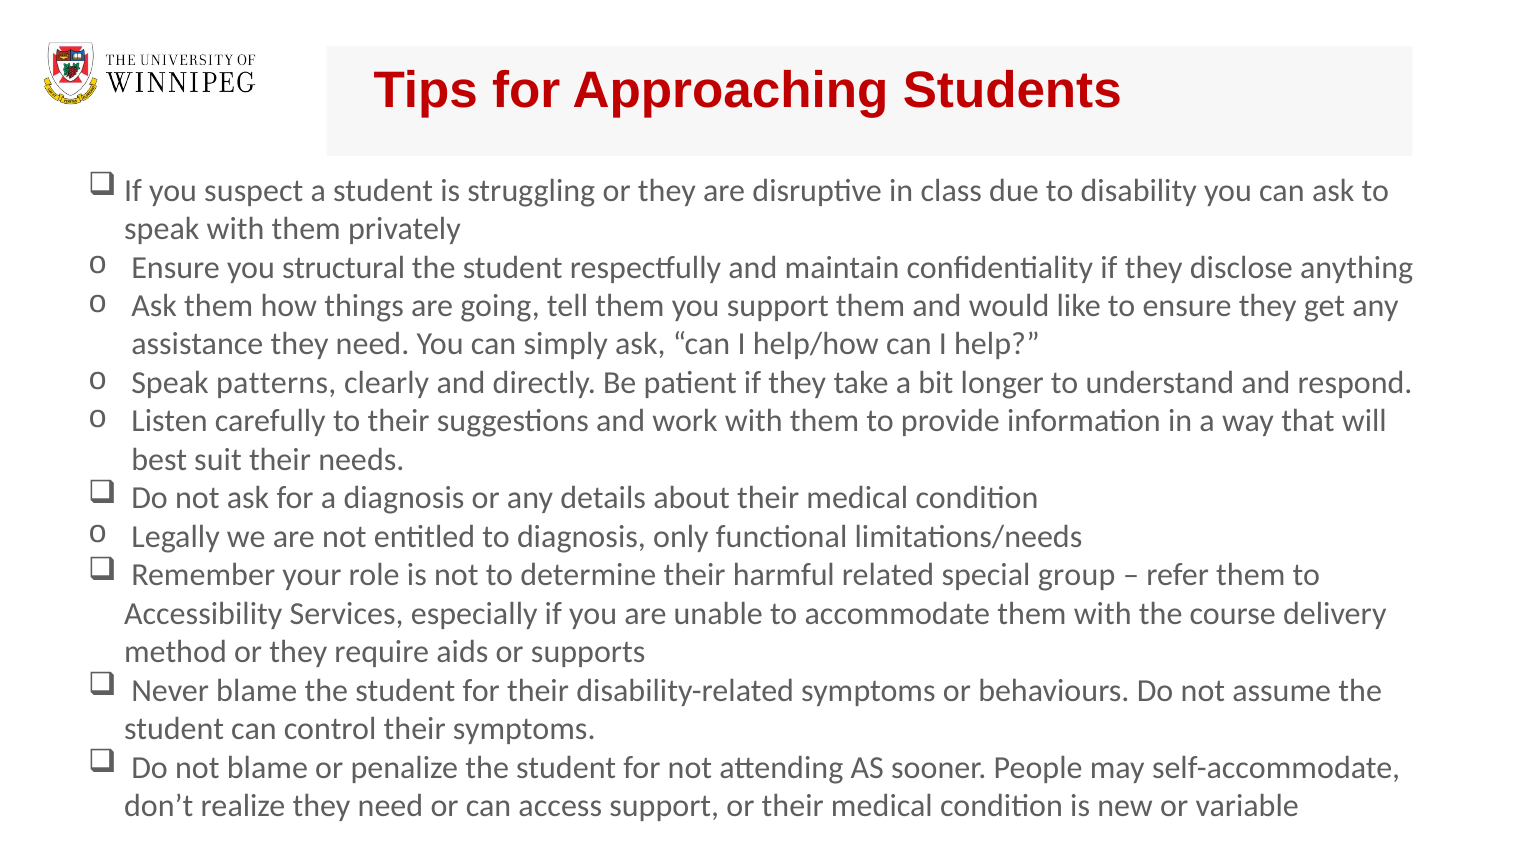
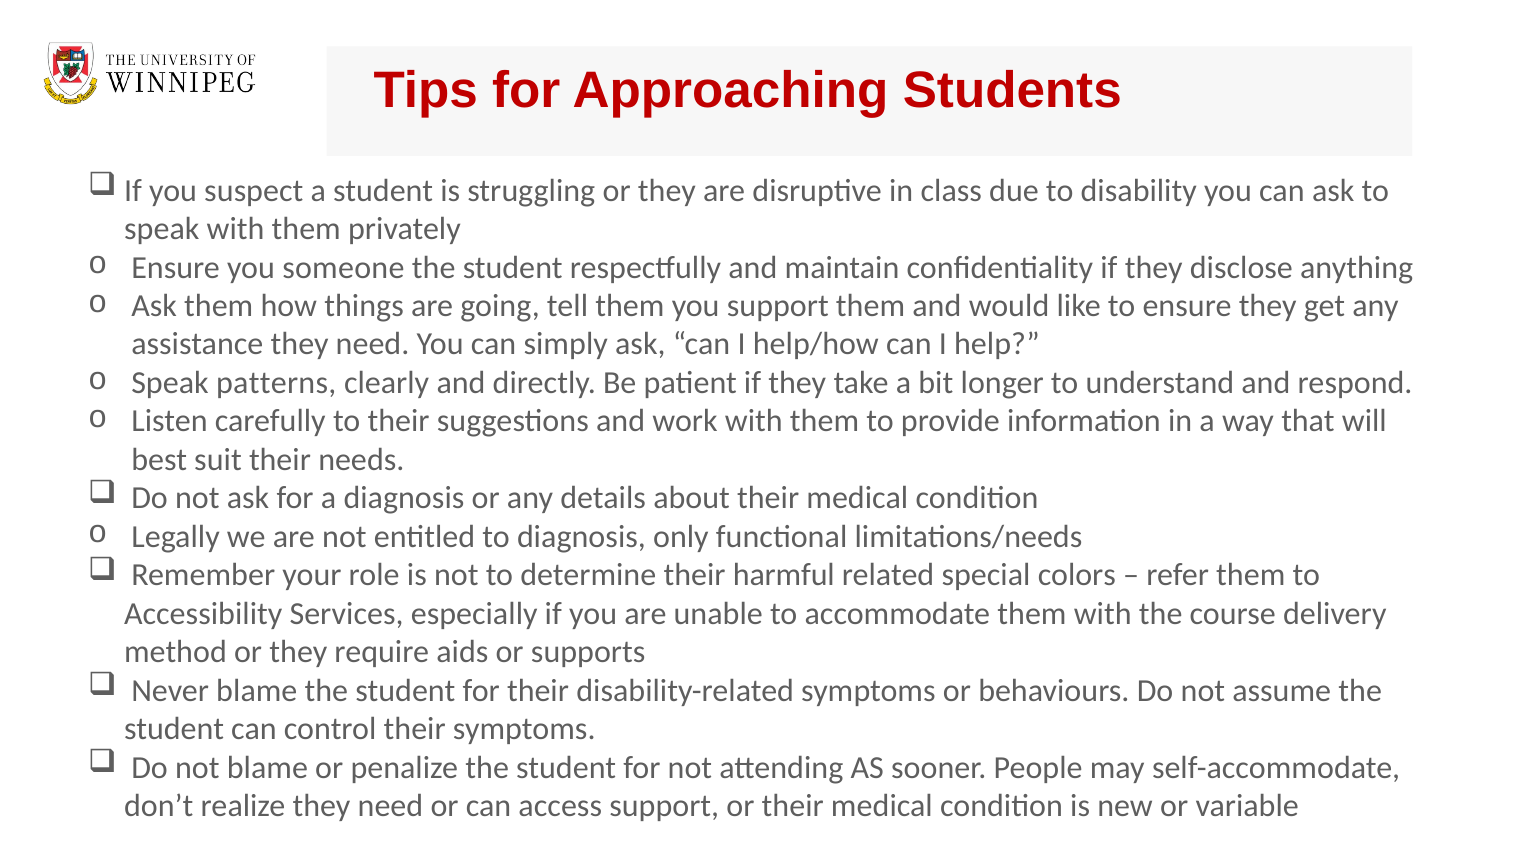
structural: structural -> someone (343, 267)
group: group -> colors (1077, 575)
